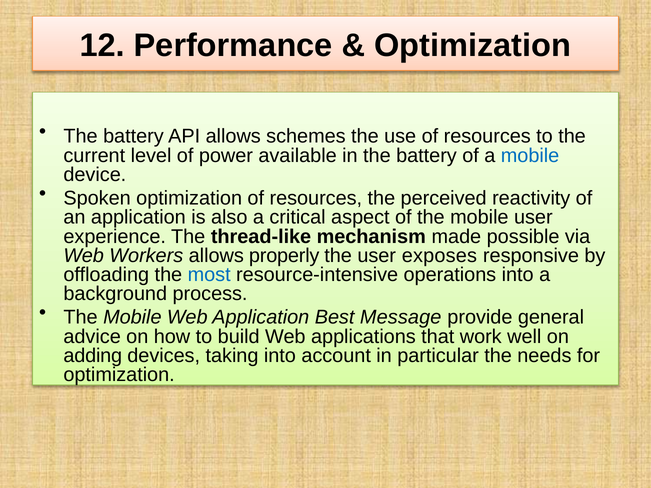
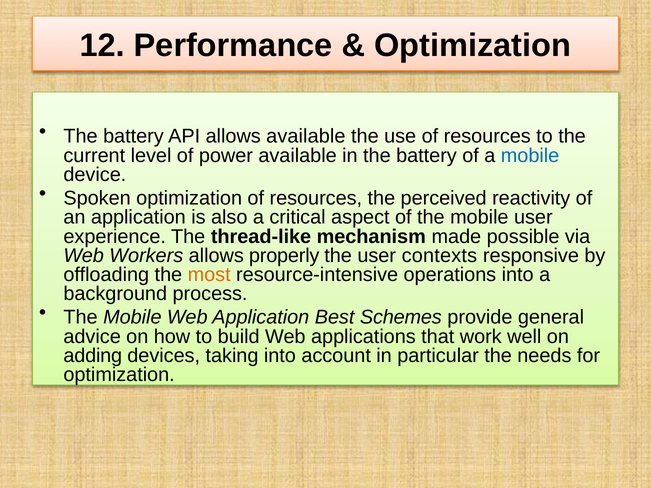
allows schemes: schemes -> available (306, 136)
exposes: exposes -> contexts (439, 256)
most colour: blue -> orange (209, 275)
Message: Message -> Schemes (401, 318)
